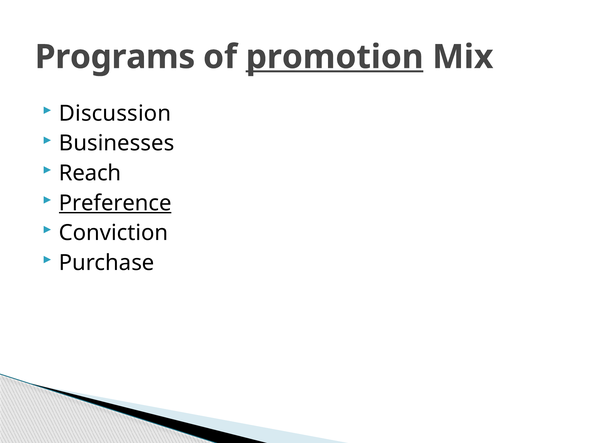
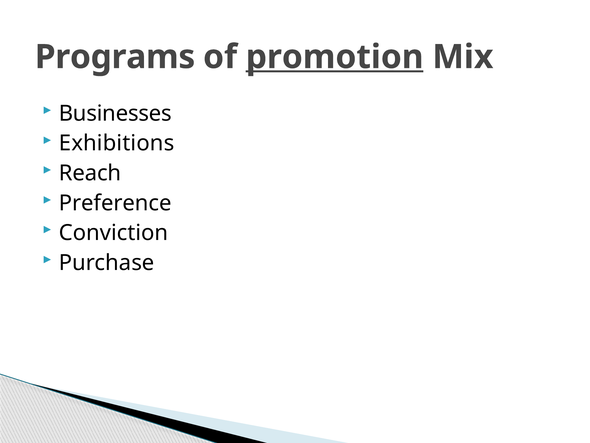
Discussion: Discussion -> Businesses (115, 113)
Businesses: Businesses -> Exhibitions (117, 143)
Preference underline: present -> none (115, 203)
